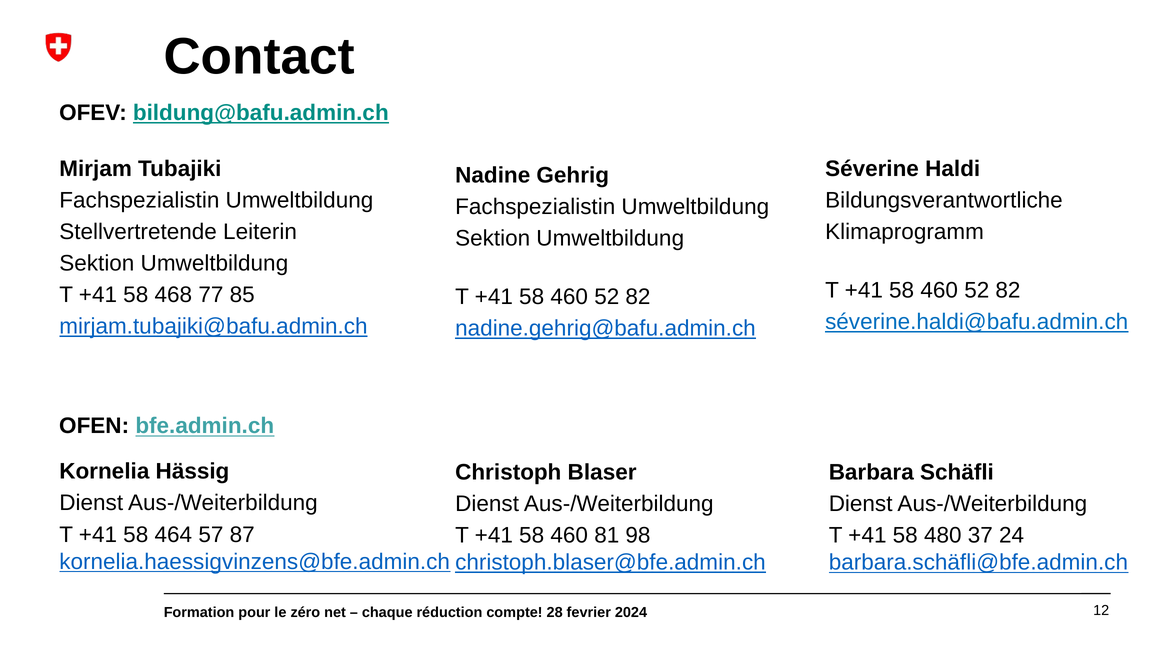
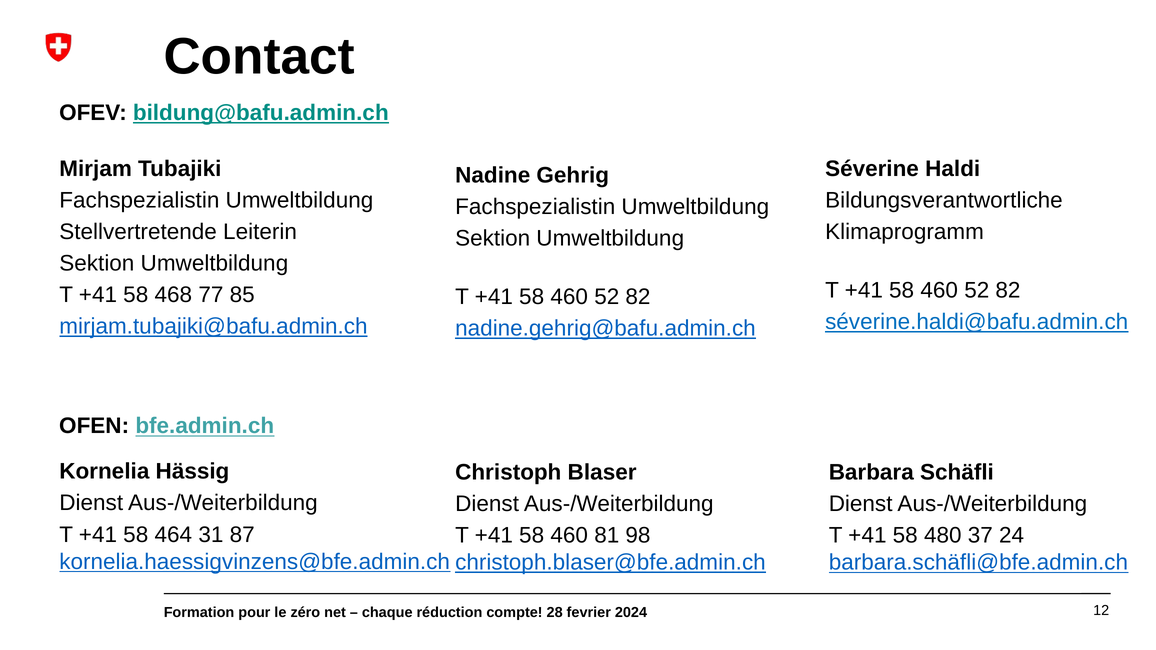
57: 57 -> 31 (211, 535)
